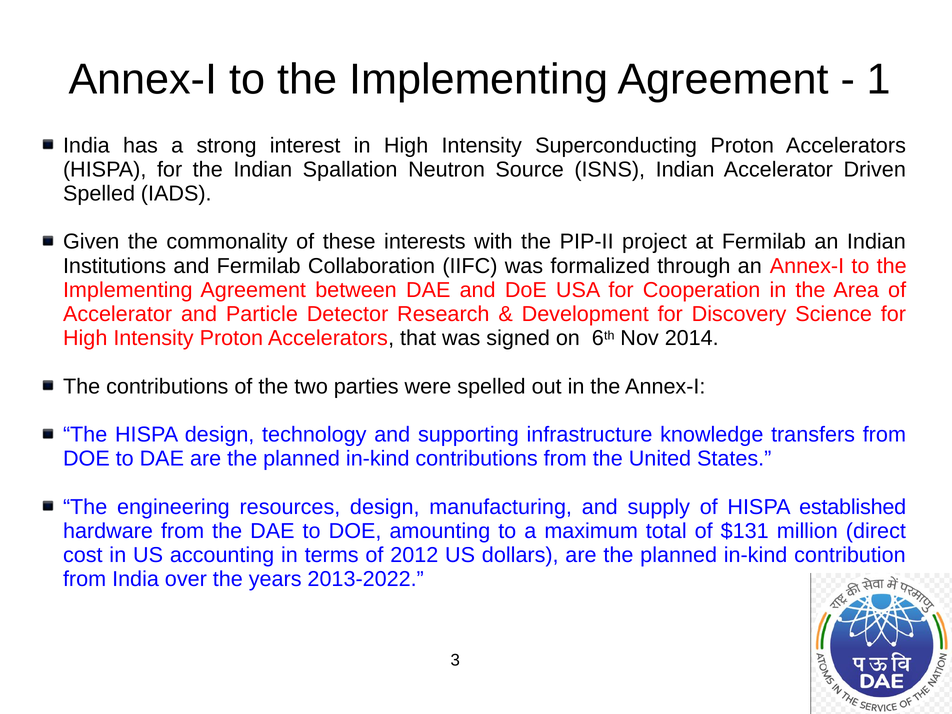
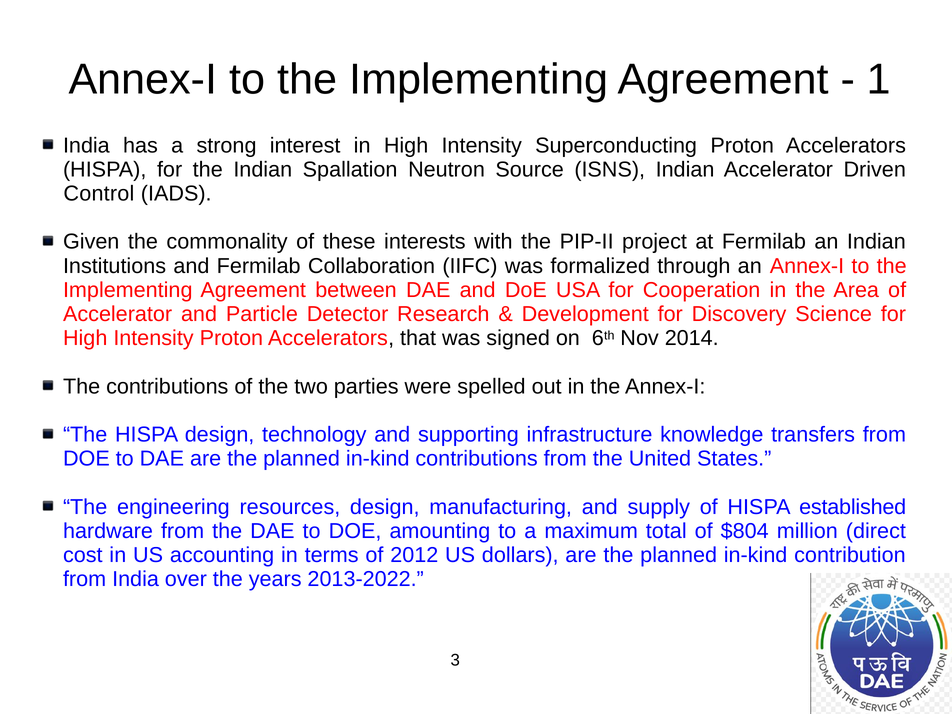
Spelled: Spelled -> Control (99, 194)
$131: $131 -> $804 (745, 531)
